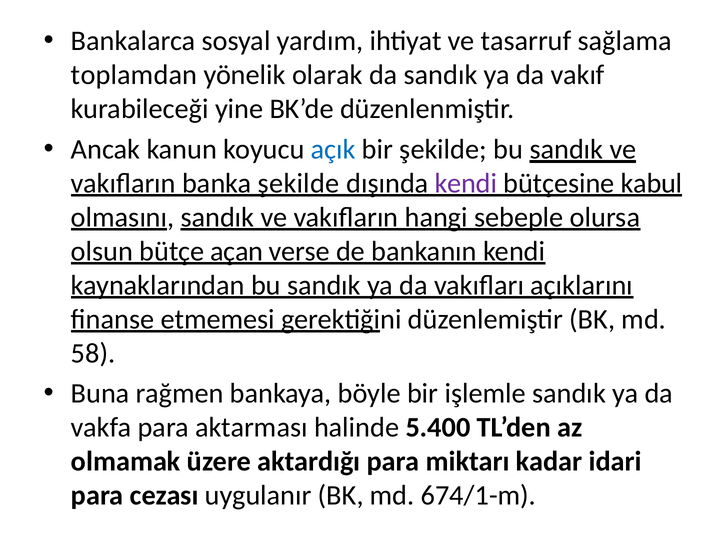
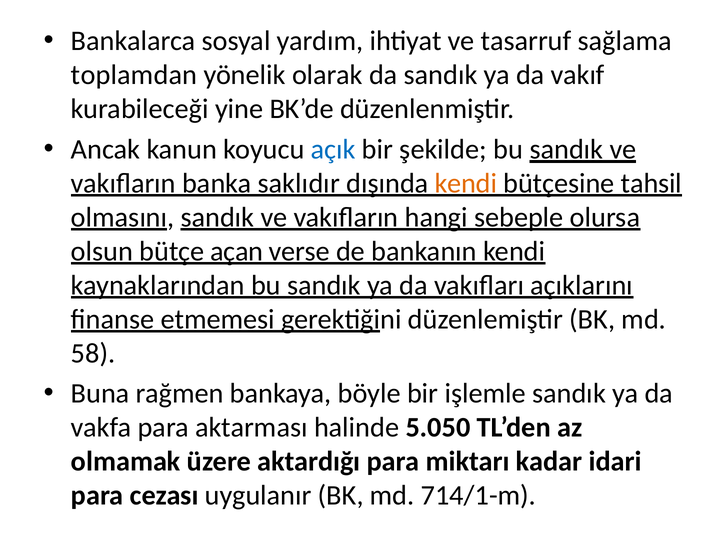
banka şekilde: şekilde -> saklıdır (299, 183)
kendi colour: purple -> orange (466, 183)
kabul: kabul -> tahsil (651, 183)
5.400: 5.400 -> 5.050 (438, 428)
674/1-m: 674/1-m -> 714/1-m (478, 496)
